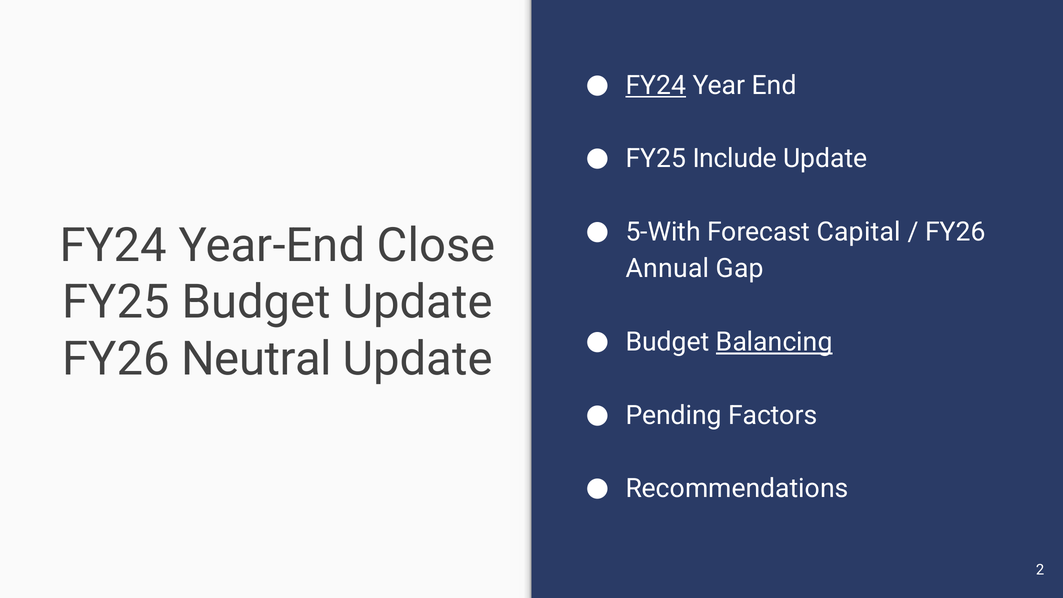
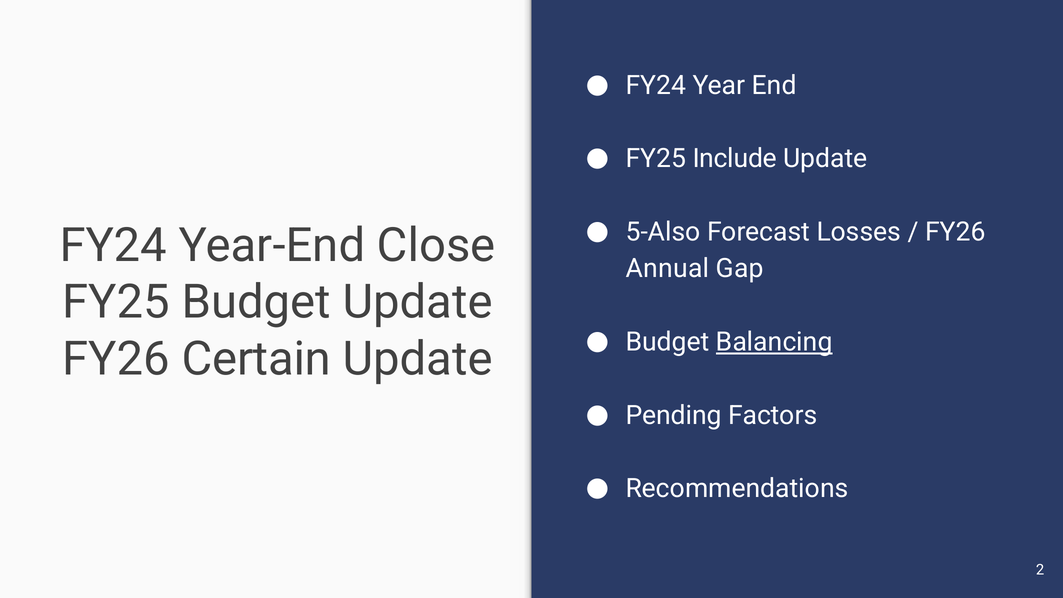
FY24 underline: present -> none (656, 85)
5-With: 5-With -> 5-Also (663, 232)
Capital: Capital -> Losses (859, 232)
Neutral: Neutral -> Certain (256, 359)
